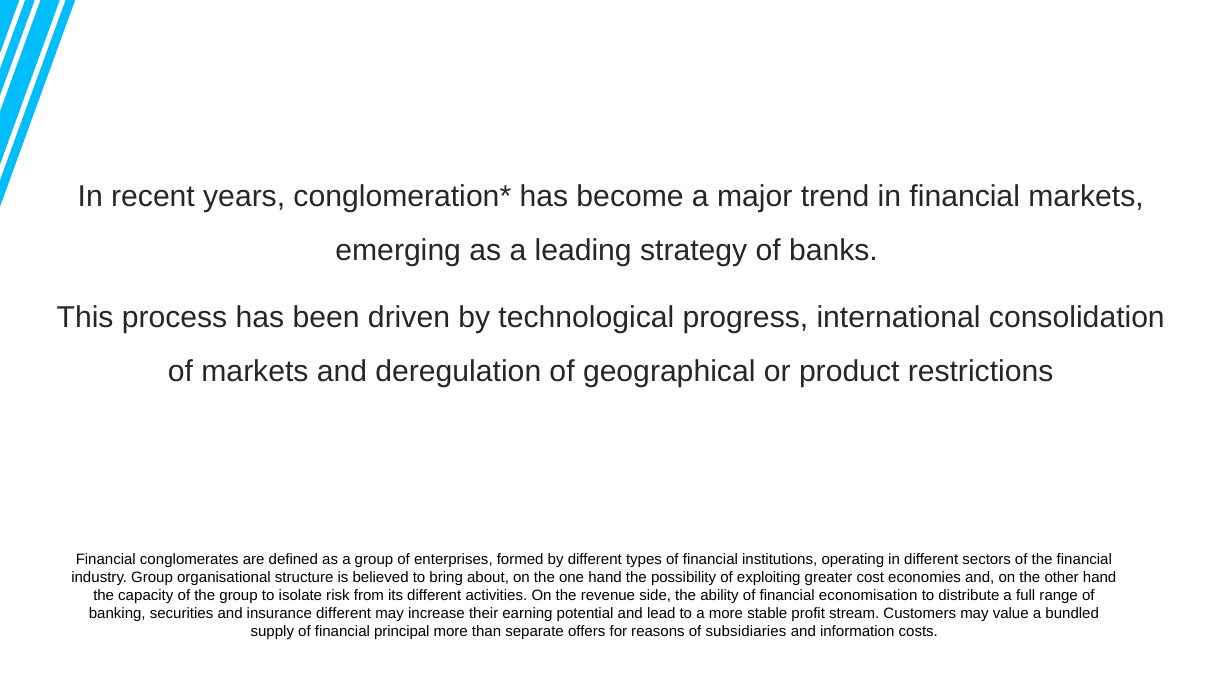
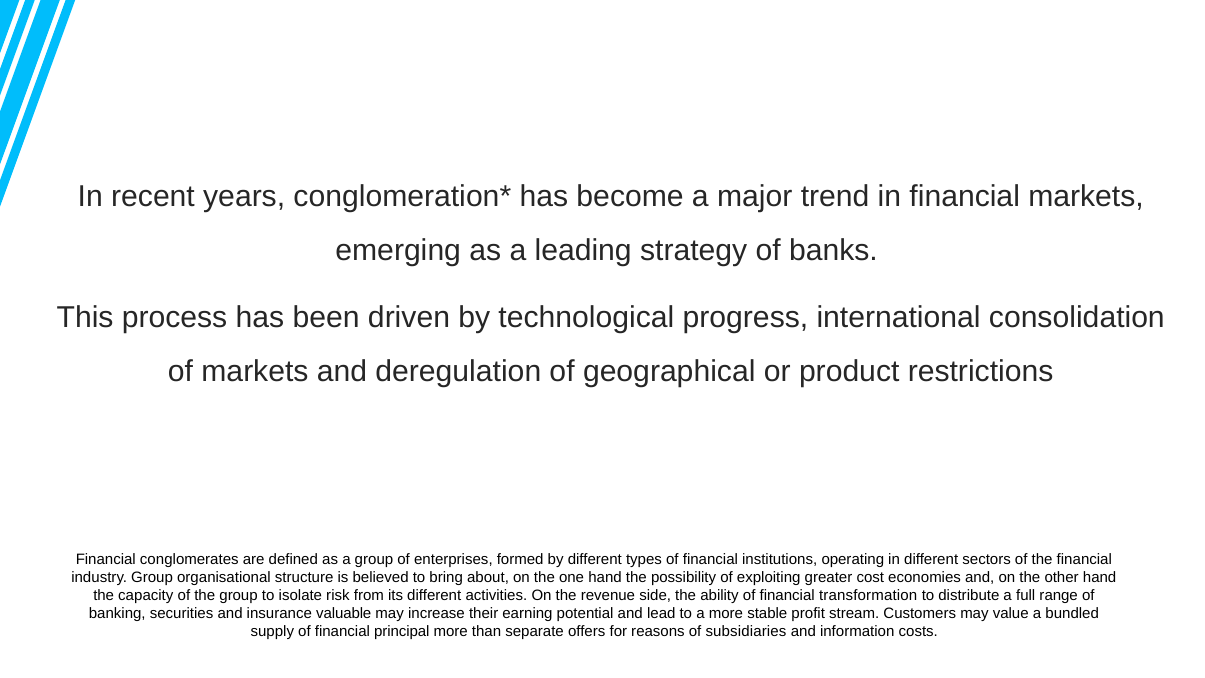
economisation: economisation -> transformation (868, 596)
insurance different: different -> valuable (344, 614)
